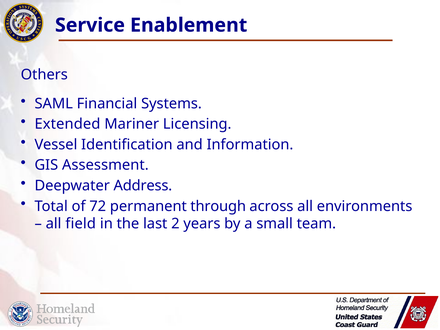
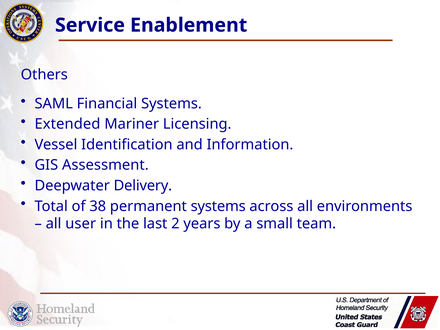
Address: Address -> Delivery (143, 186)
72: 72 -> 38 (98, 206)
permanent through: through -> systems (218, 206)
field: field -> user (81, 224)
